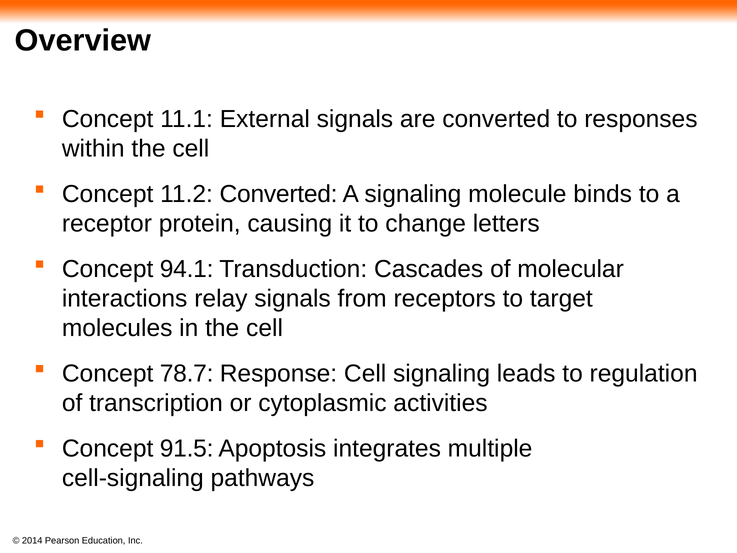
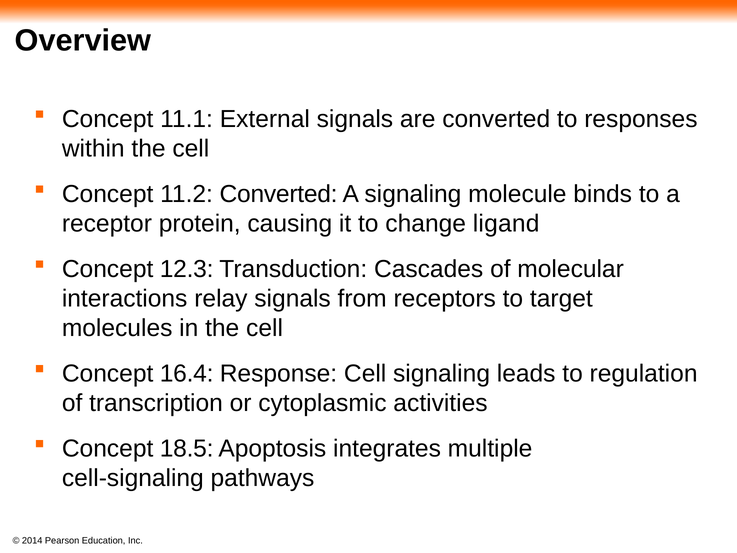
letters: letters -> ligand (506, 223)
94.1: 94.1 -> 12.3 (187, 269)
78.7: 78.7 -> 16.4 (187, 373)
91.5: 91.5 -> 18.5 (187, 448)
